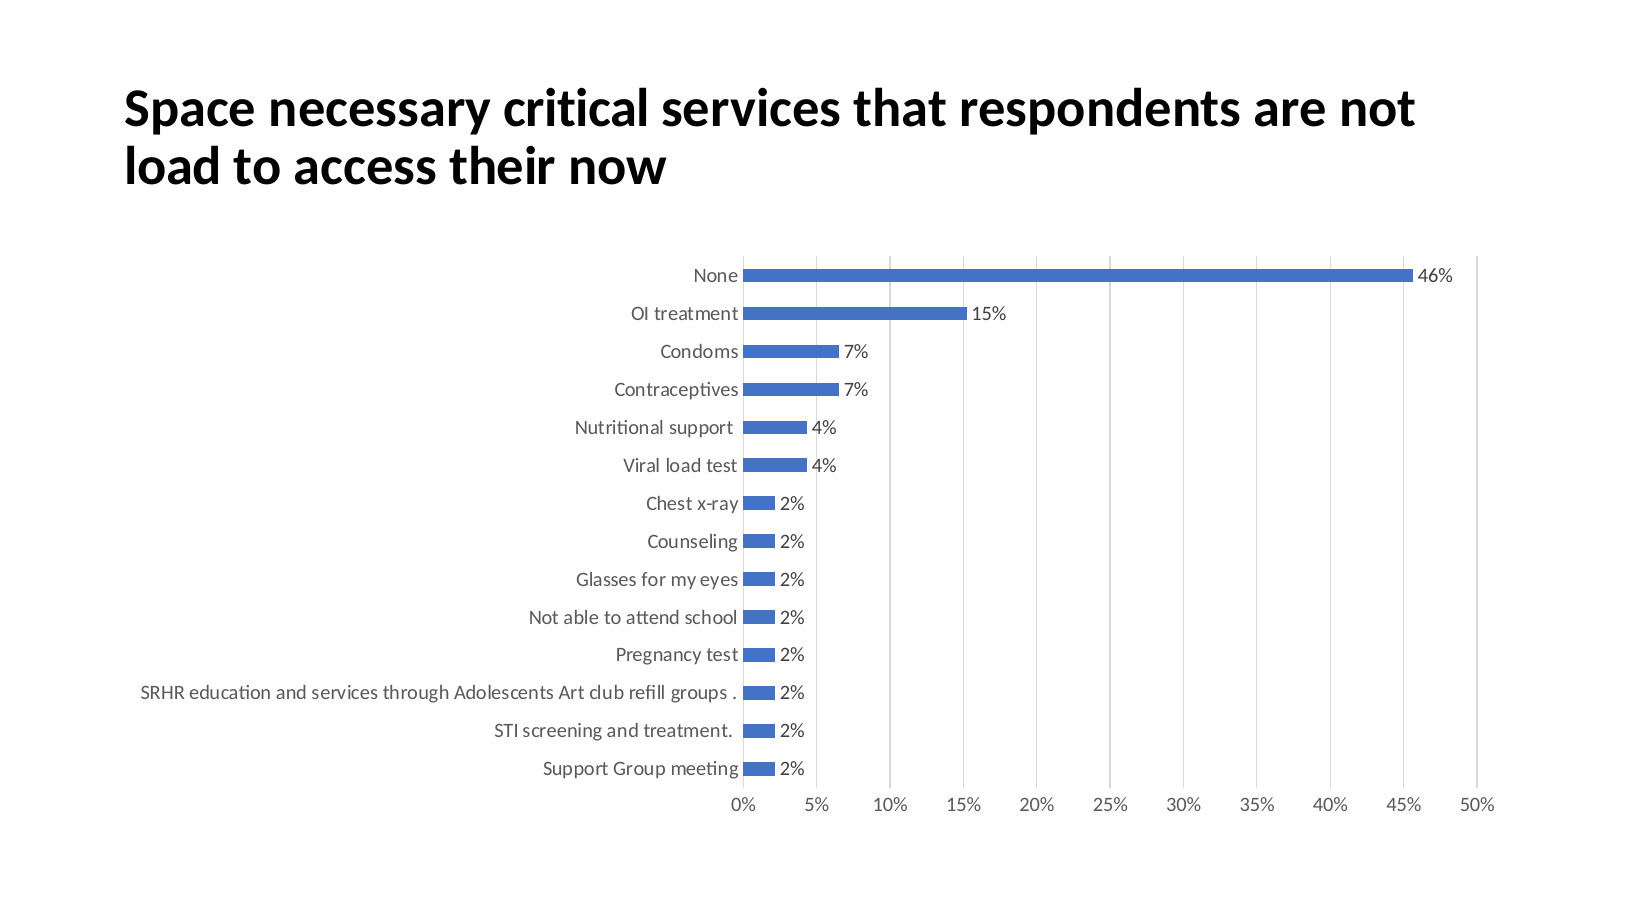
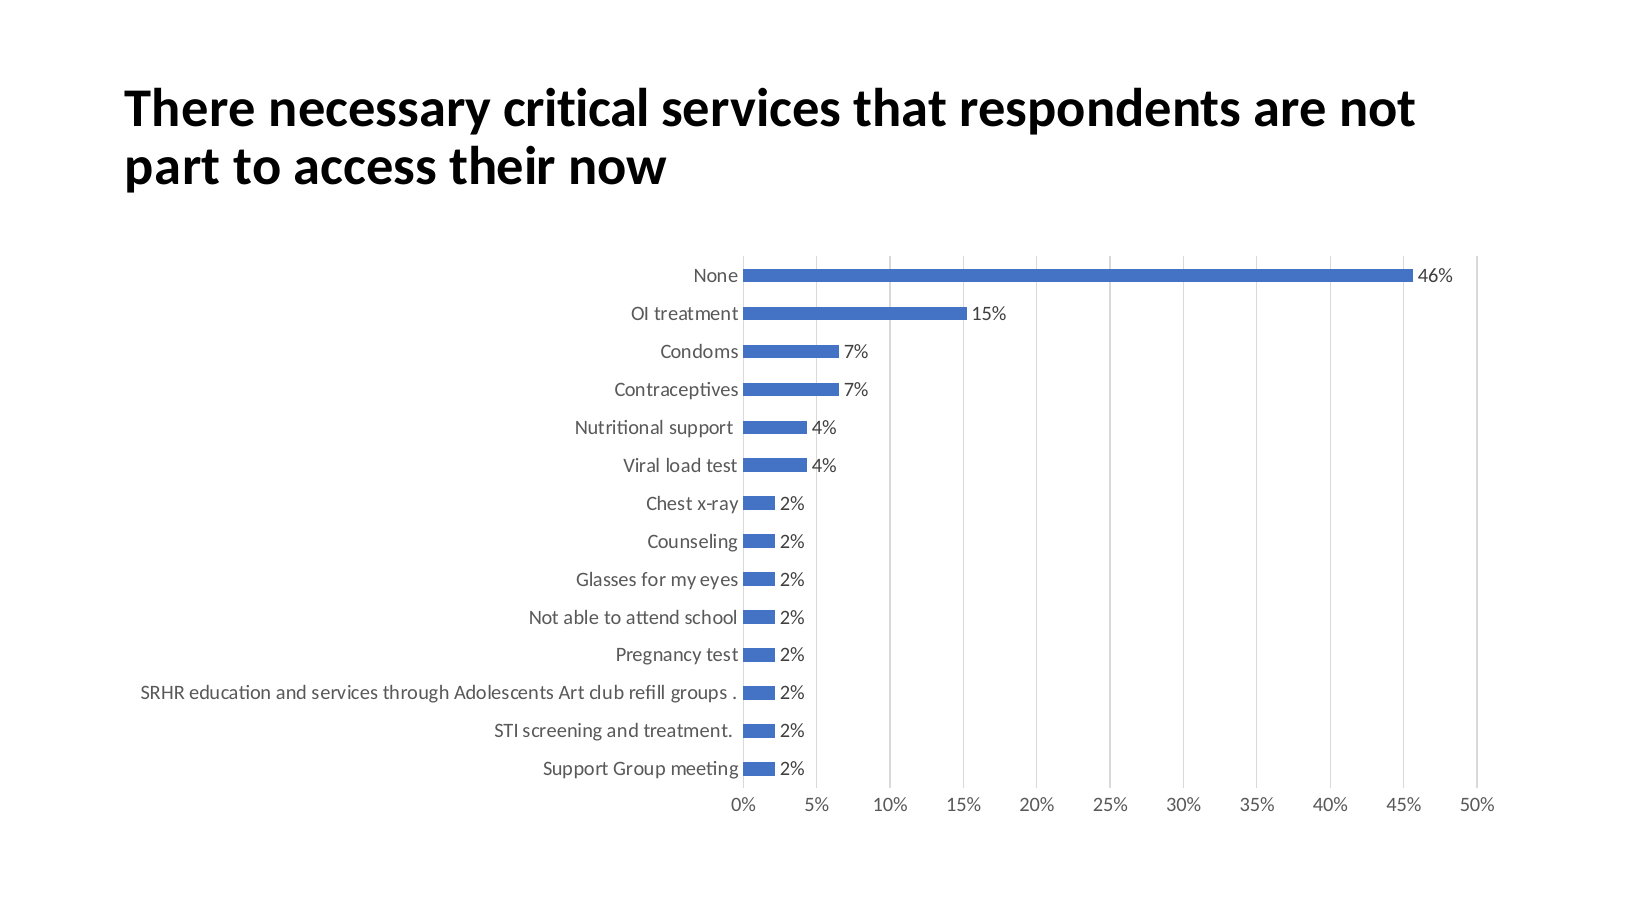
Space: Space -> There (190, 108)
load: load -> part (173, 167)
